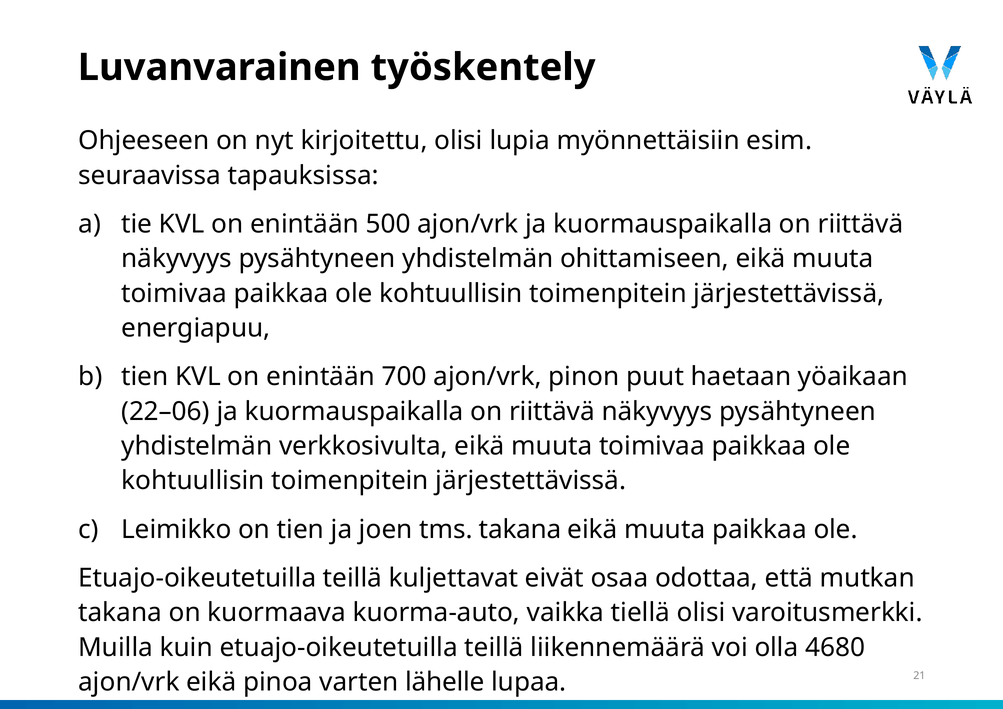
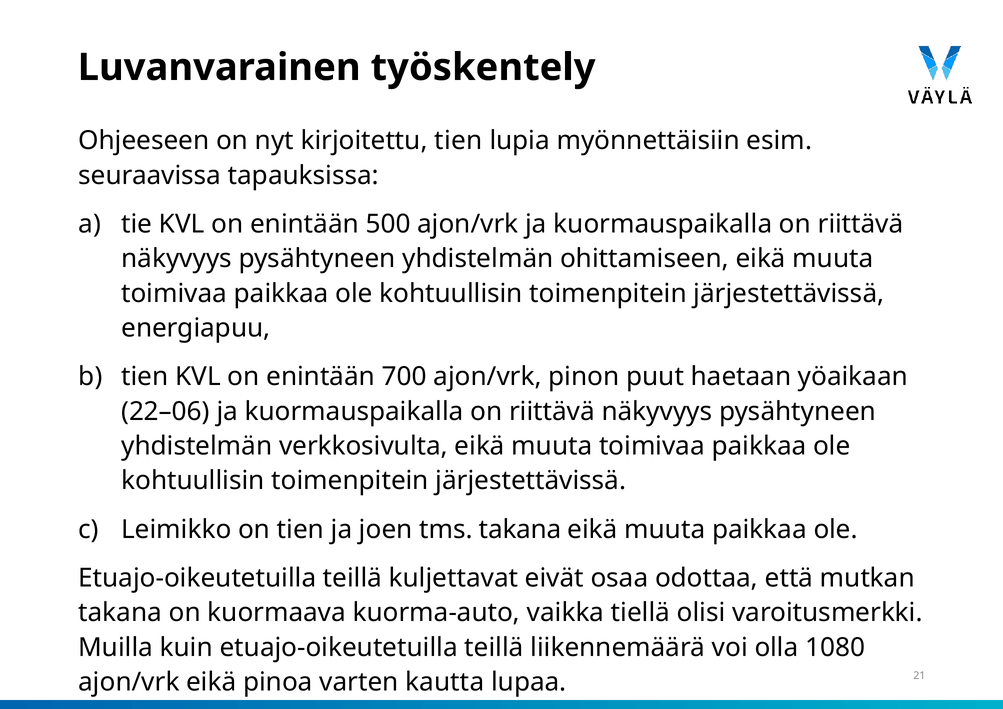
kirjoitettu olisi: olisi -> tien (458, 141)
4680: 4680 -> 1080 (835, 648)
lähelle: lähelle -> kautta (445, 682)
